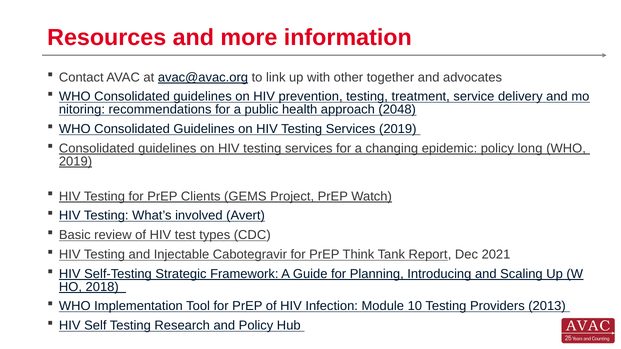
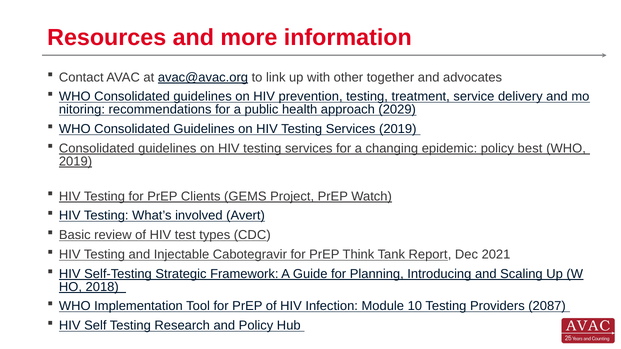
2048: 2048 -> 2029 (397, 110)
long: long -> best (530, 149)
2013: 2013 -> 2087 (547, 306)
